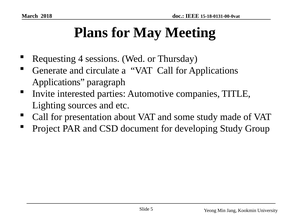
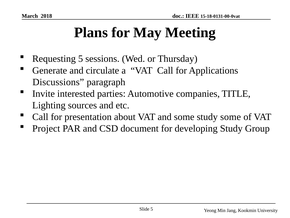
Requesting 4: 4 -> 5 (81, 59)
Applications: Applications -> Discussions (58, 82)
study made: made -> some (231, 117)
